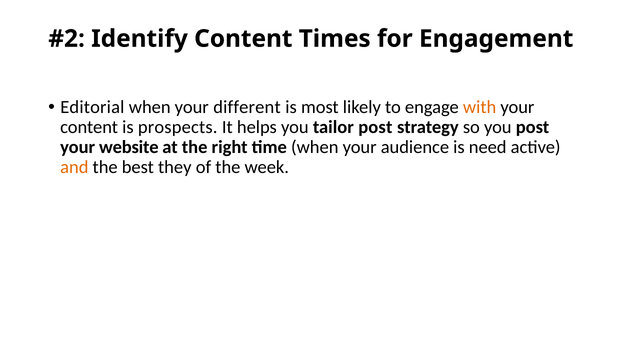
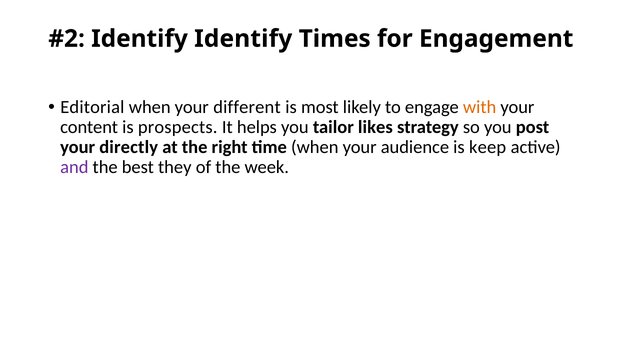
Identify Content: Content -> Identify (243, 39)
tailor post: post -> likes (375, 127)
website: website -> directly (129, 147)
need: need -> keep (488, 147)
and colour: orange -> purple (74, 167)
